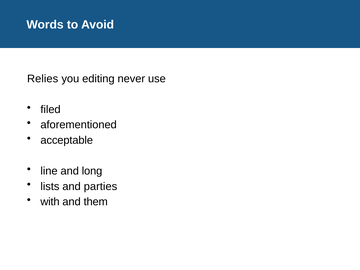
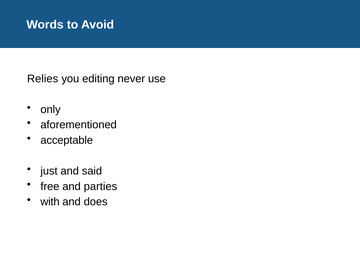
filed: filed -> only (51, 109)
line: line -> just (49, 171)
long: long -> said (92, 171)
lists: lists -> free (50, 186)
them: them -> does (96, 202)
